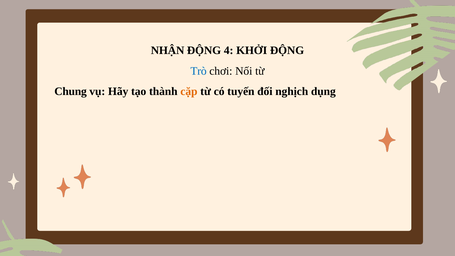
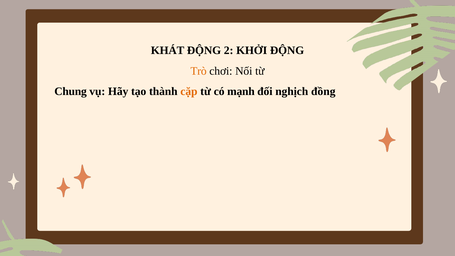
NHẬN: NHẬN -> KHÁT (168, 51)
4: 4 -> 2 (229, 51)
Trò colour: blue -> orange (199, 71)
tuyến: tuyến -> mạnh (241, 91)
dụng: dụng -> đồng (323, 91)
